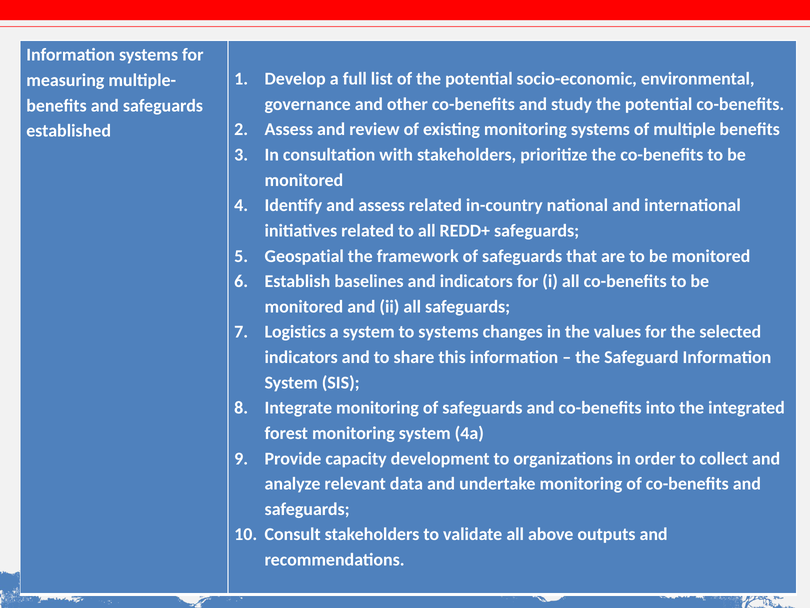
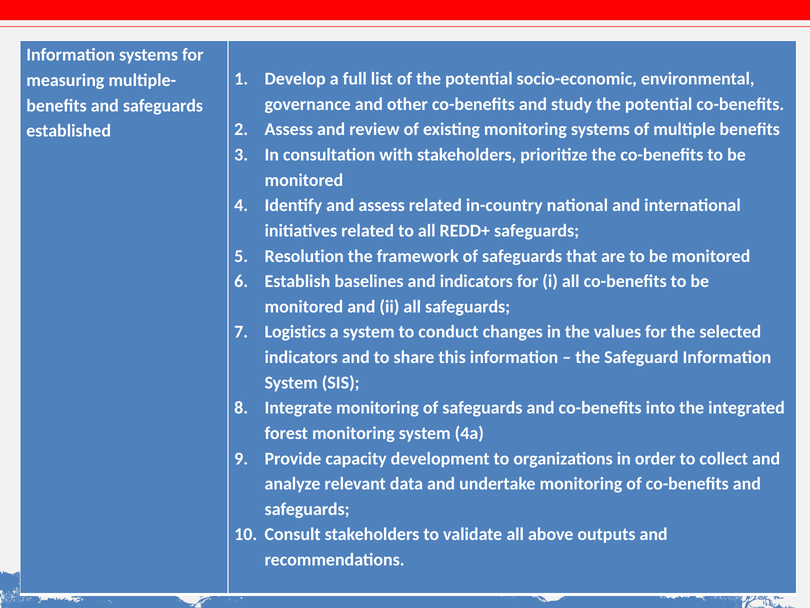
Geospatial: Geospatial -> Resolution (304, 256)
to systems: systems -> conduct (448, 332)
